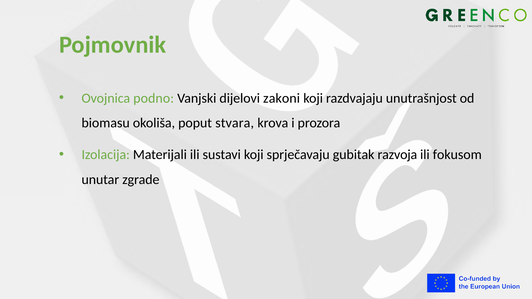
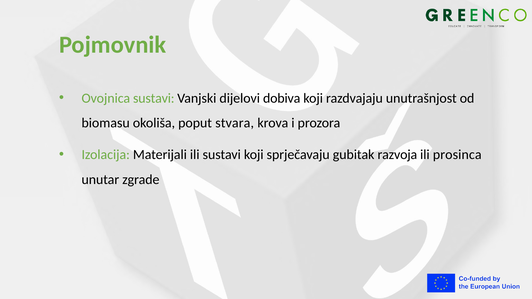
Ovojnica podno: podno -> sustavi (154, 98)
zakoni: zakoni -> dobiva (282, 98)
fokusom: fokusom -> prosinca (457, 155)
